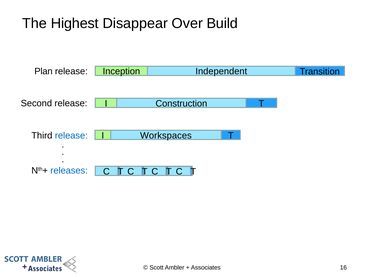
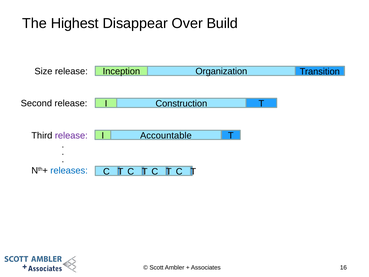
Plan: Plan -> Size (43, 71)
Independent: Independent -> Organization (221, 71)
release colour: blue -> purple (71, 135)
Workspaces: Workspaces -> Accountable (166, 135)
